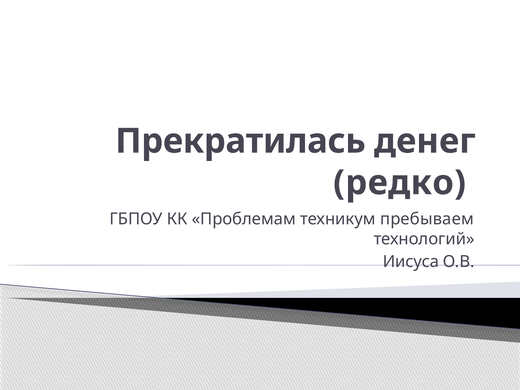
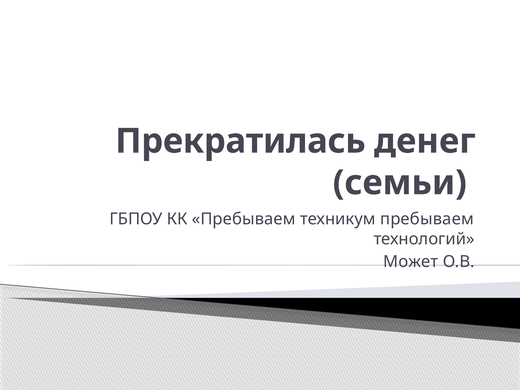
редко: редко -> семьи (400, 183)
КК Проблемам: Проблемам -> Пребываем (244, 219)
Иисуса: Иисуса -> Может (411, 262)
